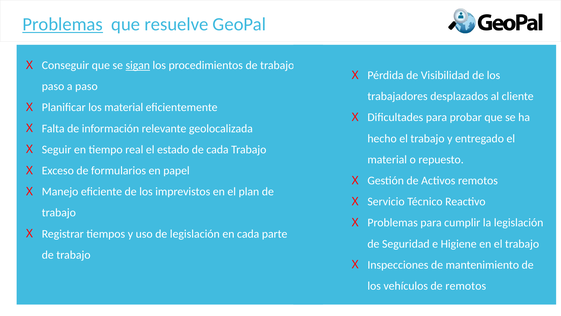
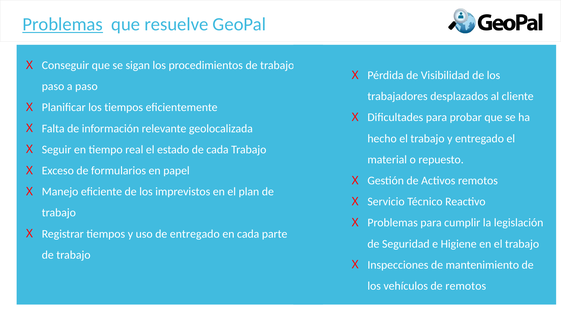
sigan underline: present -> none (138, 65)
los material: material -> tiempos (124, 107)
de legislación: legislación -> entregado (195, 234)
